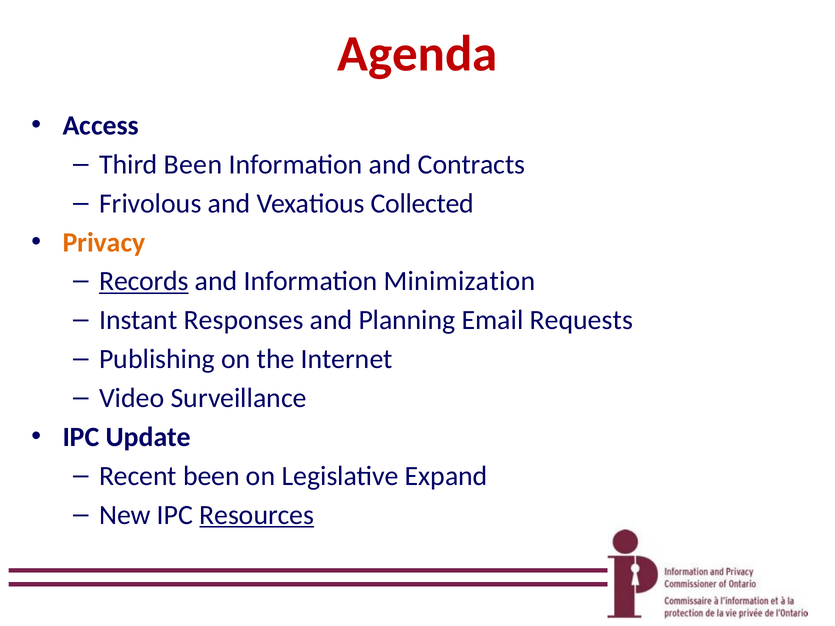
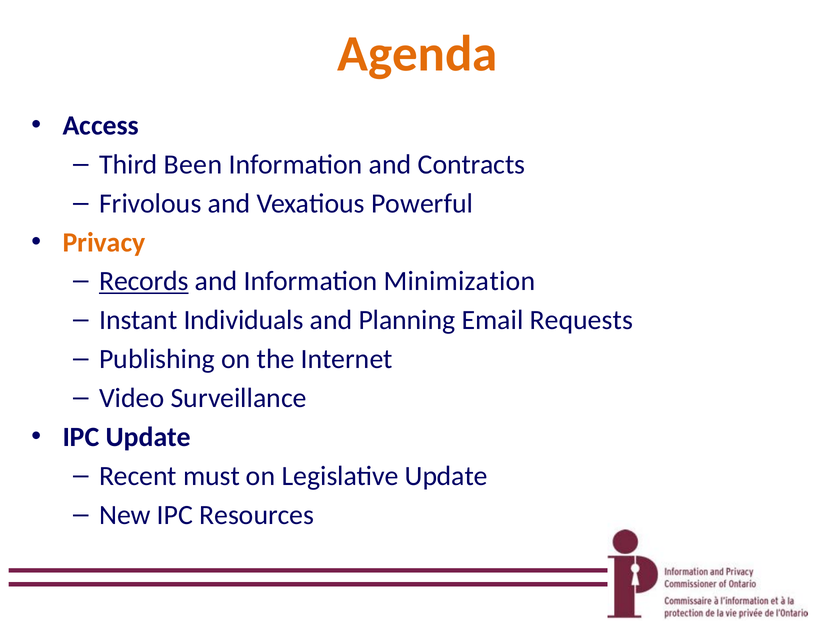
Agenda colour: red -> orange (417, 54)
Collected: Collected -> Powerful (422, 204)
Responses: Responses -> Individuals (244, 320)
Recent been: been -> must (212, 476)
Legislative Expand: Expand -> Update (446, 476)
Resources underline: present -> none (257, 515)
